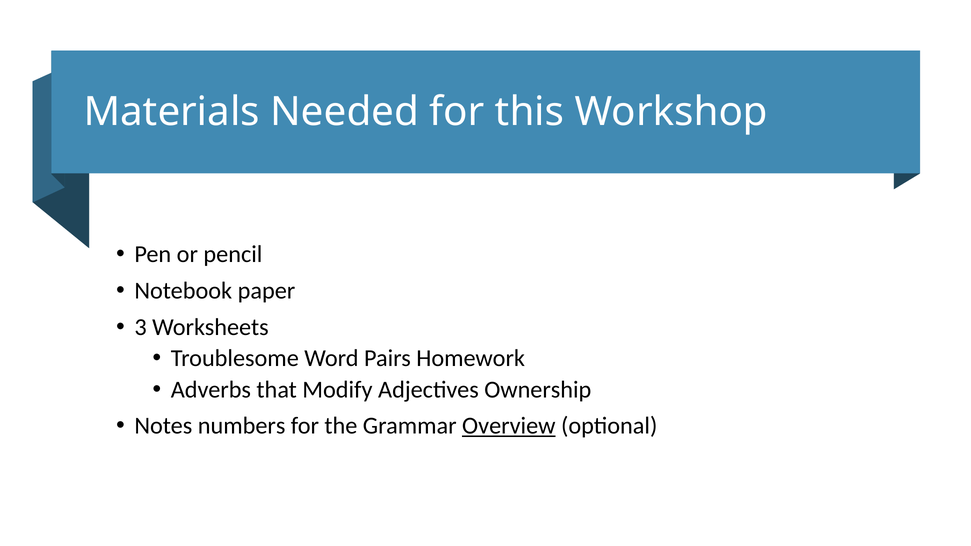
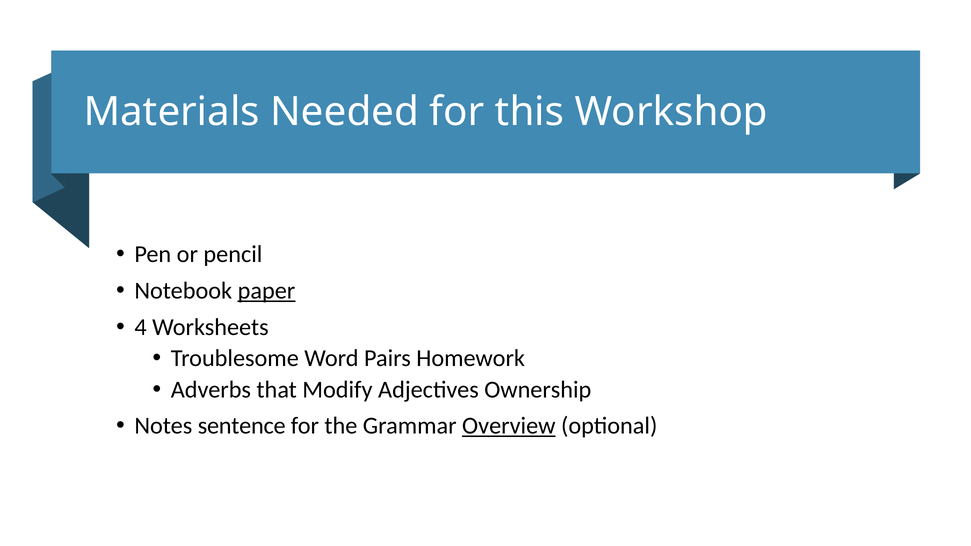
paper underline: none -> present (266, 291)
3: 3 -> 4 (141, 327)
numbers: numbers -> sentence (242, 426)
